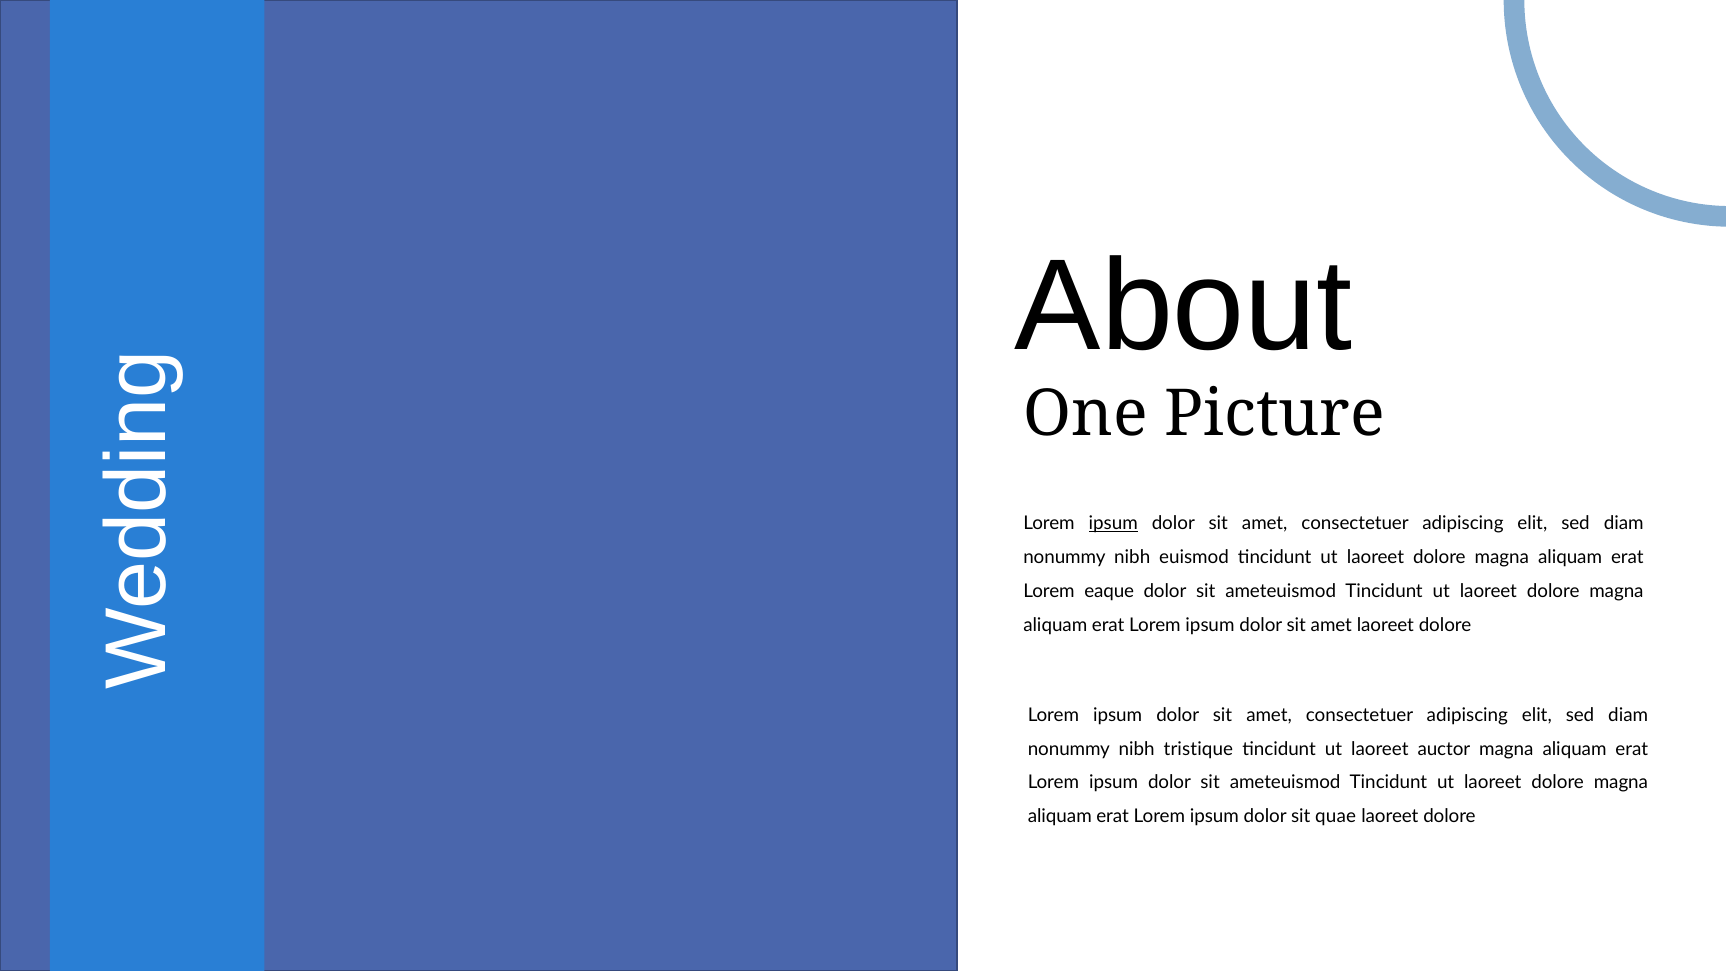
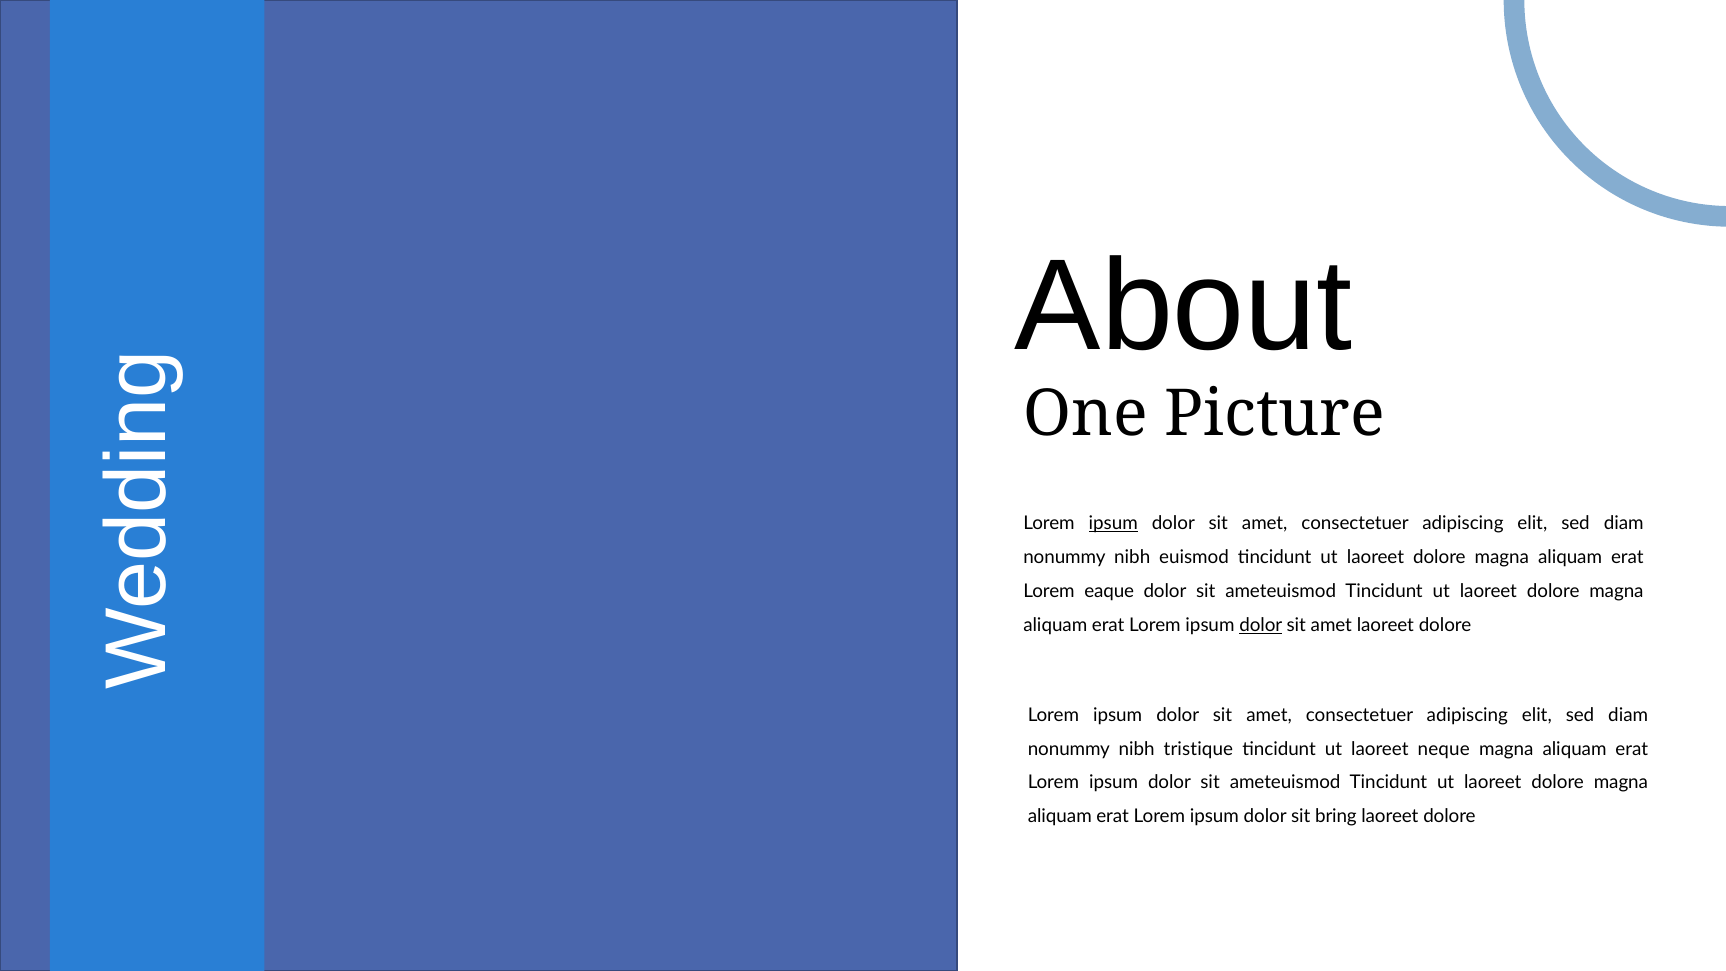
dolor underline: none -> present (1261, 625)
auctor: auctor -> neque (1444, 749)
quae: quae -> bring (1336, 817)
